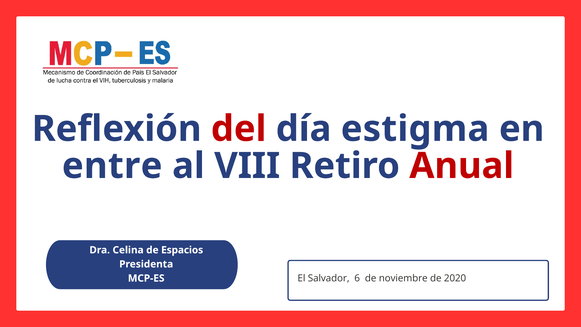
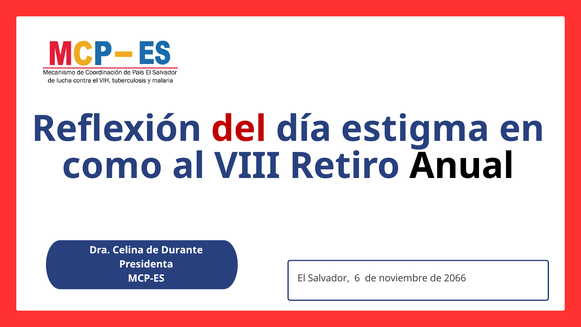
entre: entre -> como (112, 166)
Anual colour: red -> black (462, 166)
Espacios: Espacios -> Durante (182, 250)
2020: 2020 -> 2066 (455, 278)
